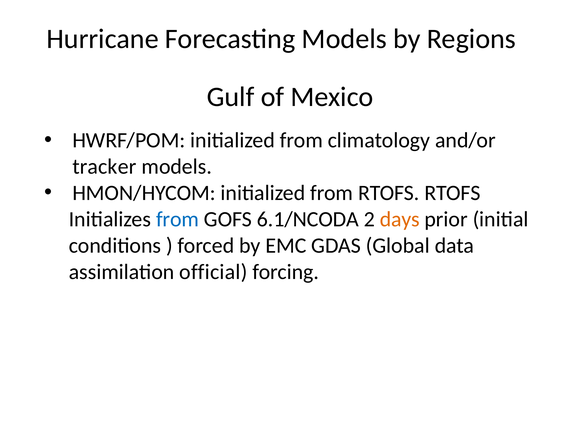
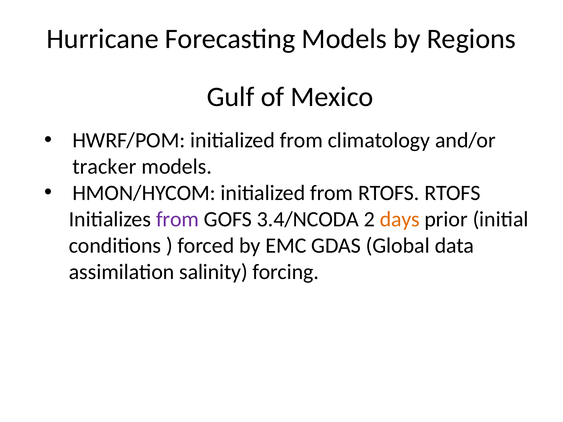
from colour: blue -> purple (178, 219)
6.1/NCODA: 6.1/NCODA -> 3.4/NCODA (308, 219)
official: official -> salinity (213, 272)
